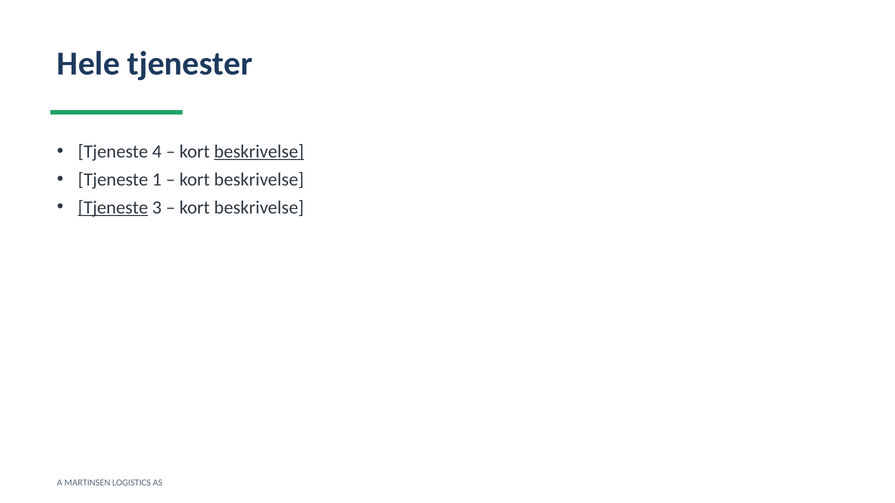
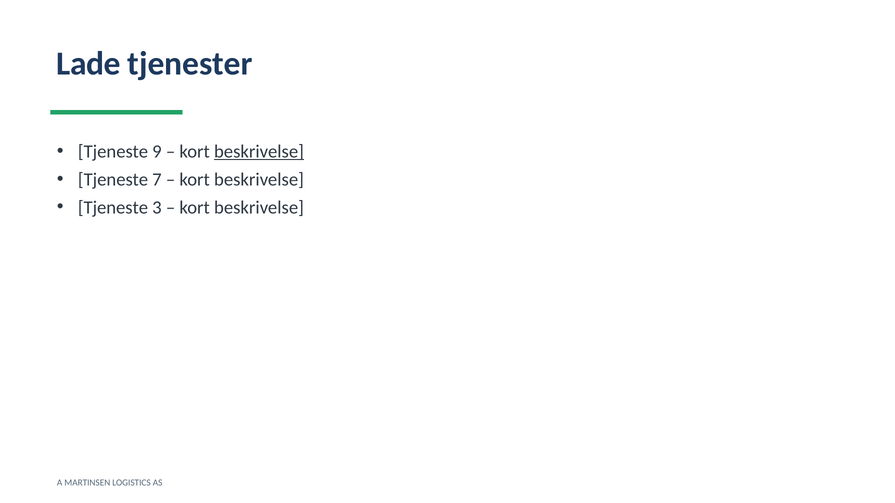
Hele: Hele -> Lade (89, 64)
4: 4 -> 9 (157, 152)
1: 1 -> 7 (157, 180)
Tjeneste underline: present -> none (113, 208)
